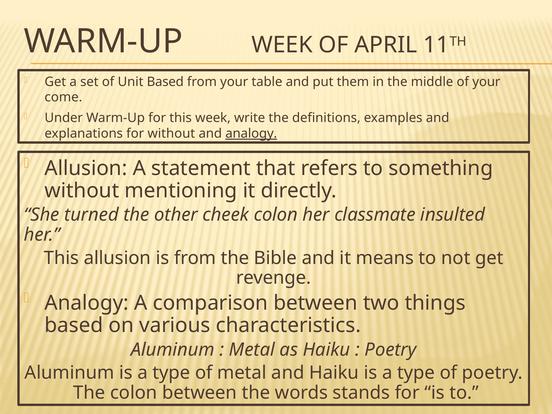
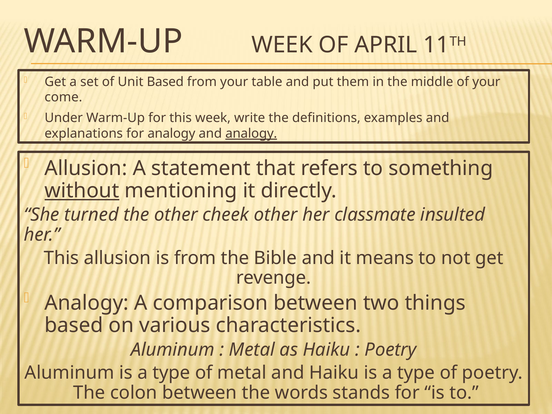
for without: without -> analogy (171, 134)
without underline: none -> present (82, 191)
cheek colon: colon -> other (276, 215)
